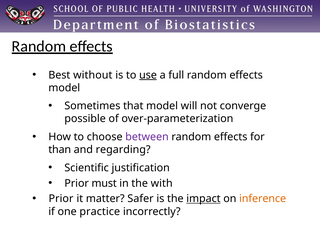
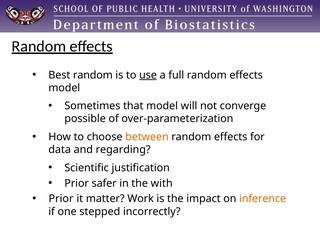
Best without: without -> random (93, 75)
between colour: purple -> orange (147, 137)
than: than -> data (60, 150)
must: must -> safer (104, 183)
Safer: Safer -> Work (141, 199)
impact underline: present -> none (203, 199)
practice: practice -> stepped (100, 212)
